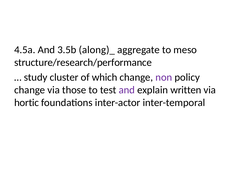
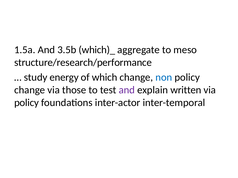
4.5a: 4.5a -> 1.5a (25, 50)
along)_: along)_ -> which)_ (97, 50)
cluster: cluster -> energy (64, 77)
non colour: purple -> blue (164, 77)
hortic: hortic -> policy (27, 103)
